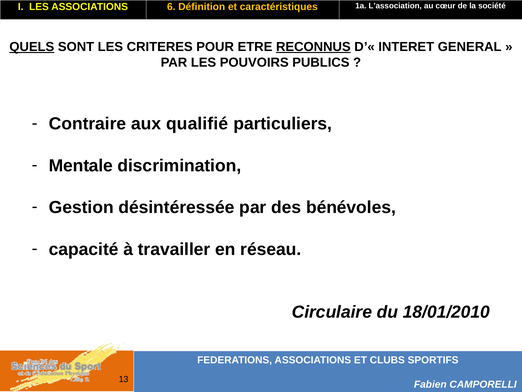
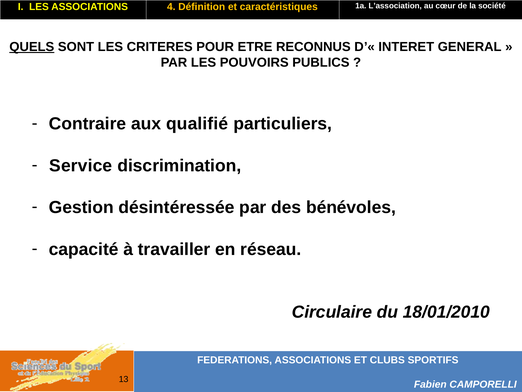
6: 6 -> 4 (171, 7)
RECONNUS underline: present -> none (313, 47)
Mentale: Mentale -> Service (81, 165)
